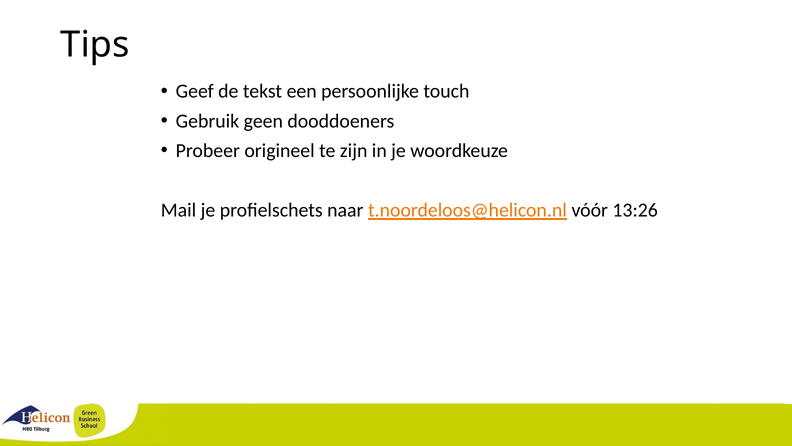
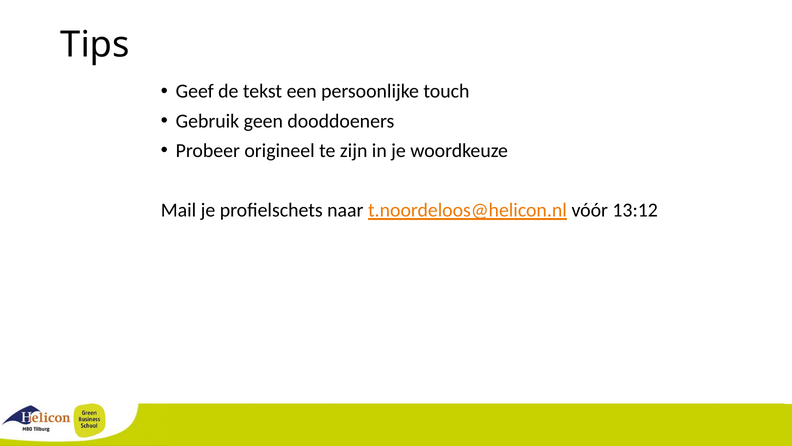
13:26: 13:26 -> 13:12 (635, 210)
